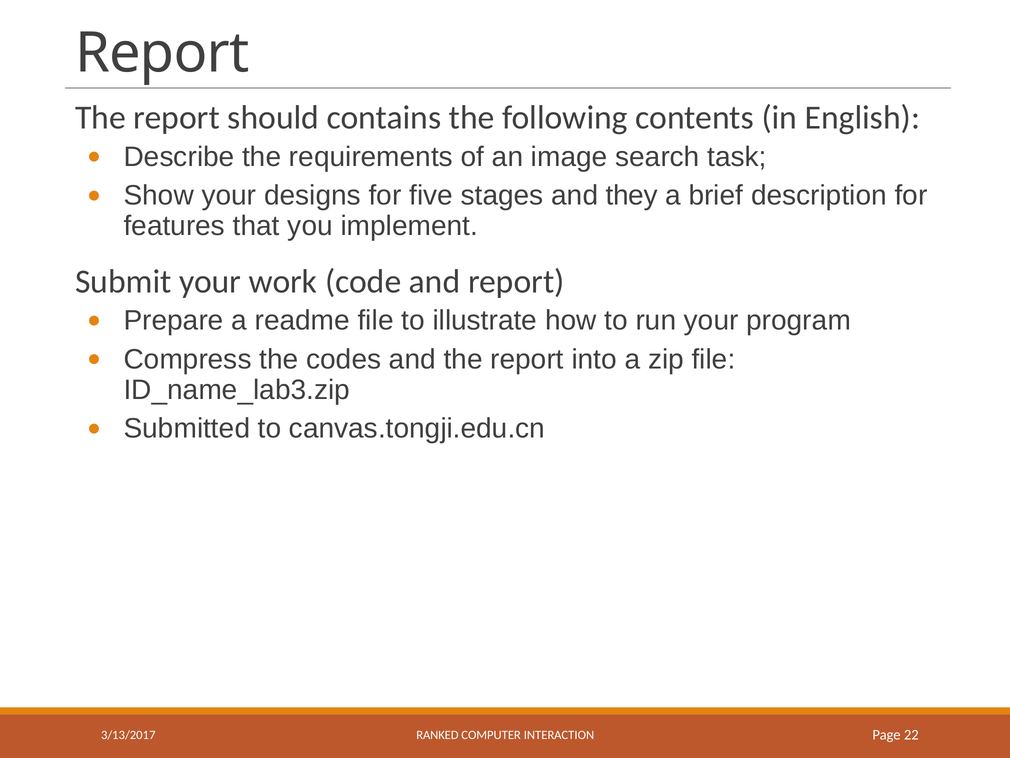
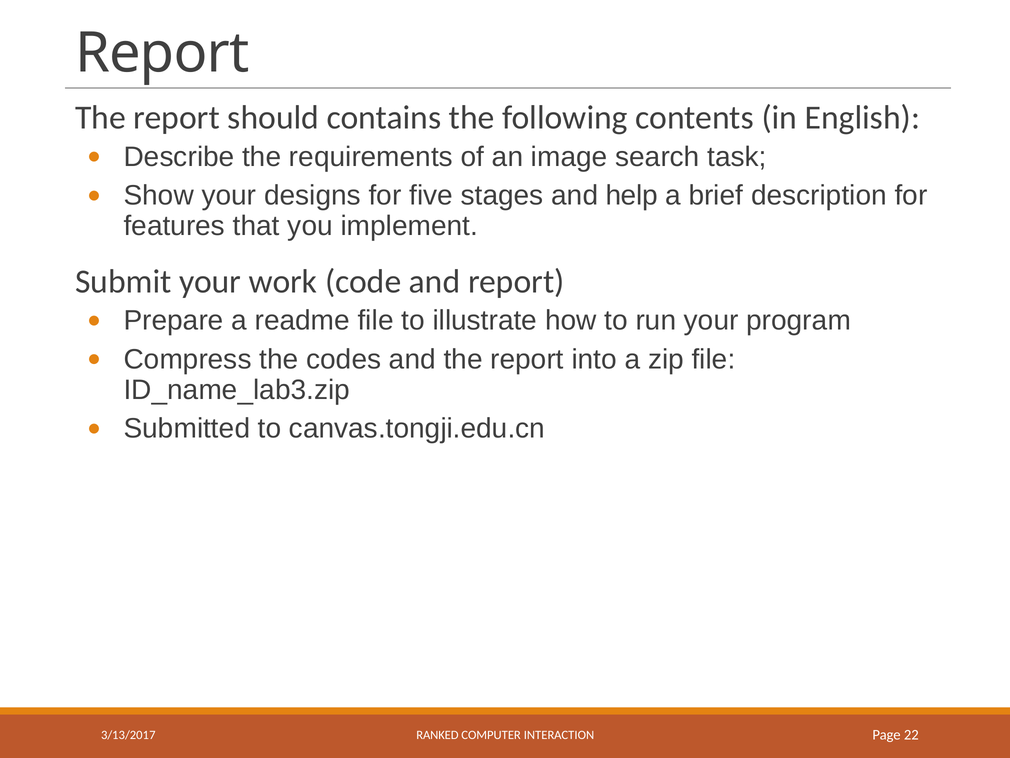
they: they -> help (632, 195)
